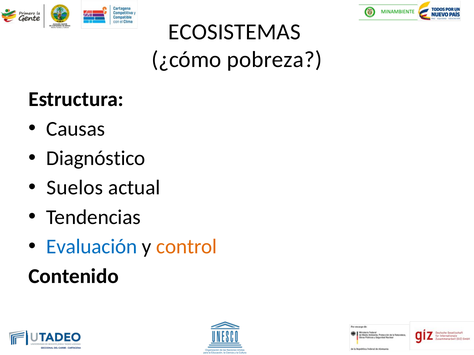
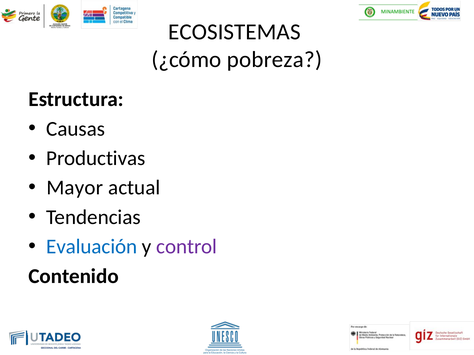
Diagnóstico: Diagnóstico -> Productivas (96, 158)
Suelos: Suelos -> Mayor (75, 188)
control colour: orange -> purple (187, 247)
